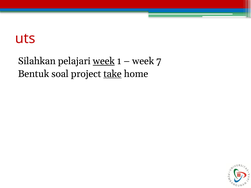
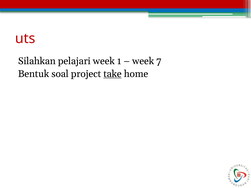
week underline: present -> none (104, 61)
